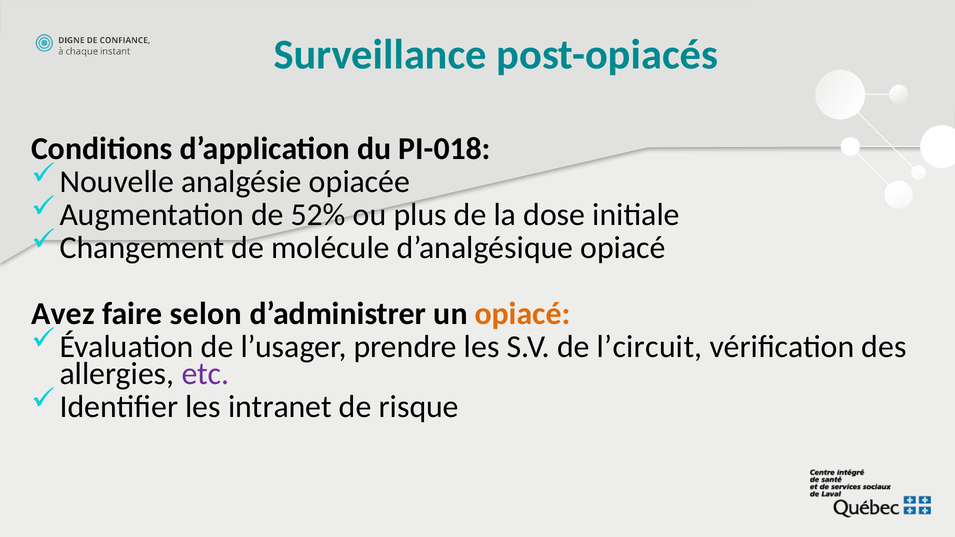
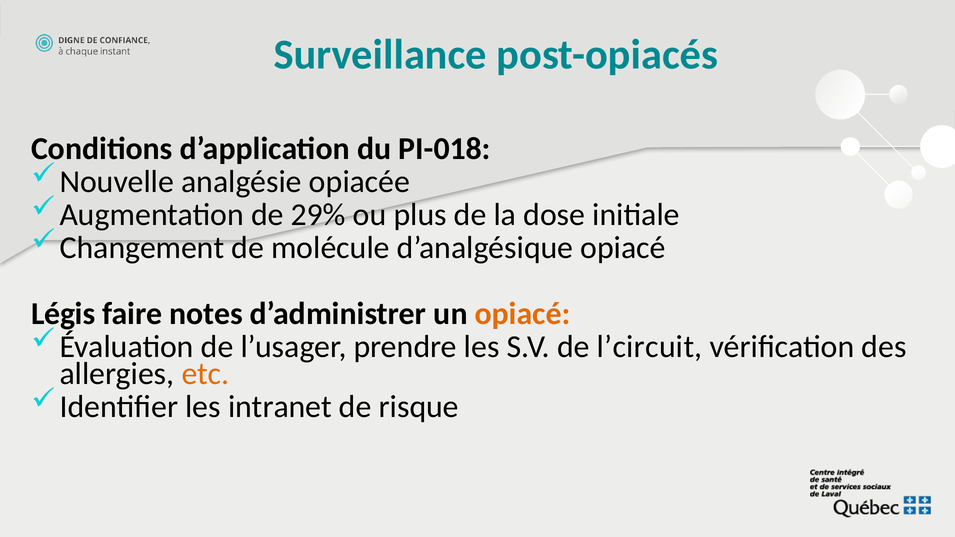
52%: 52% -> 29% (318, 215)
Avez: Avez -> Légis (63, 314)
selon: selon -> notes (206, 314)
etc colour: purple -> orange (205, 374)
